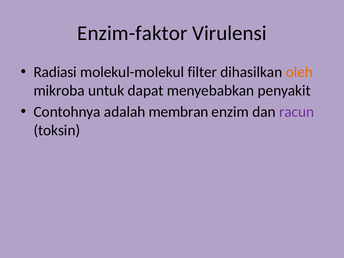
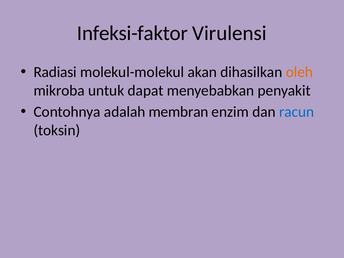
Enzim-faktor: Enzim-faktor -> Infeksi-faktor (132, 33)
filter: filter -> akan (202, 72)
racun colour: purple -> blue (297, 112)
